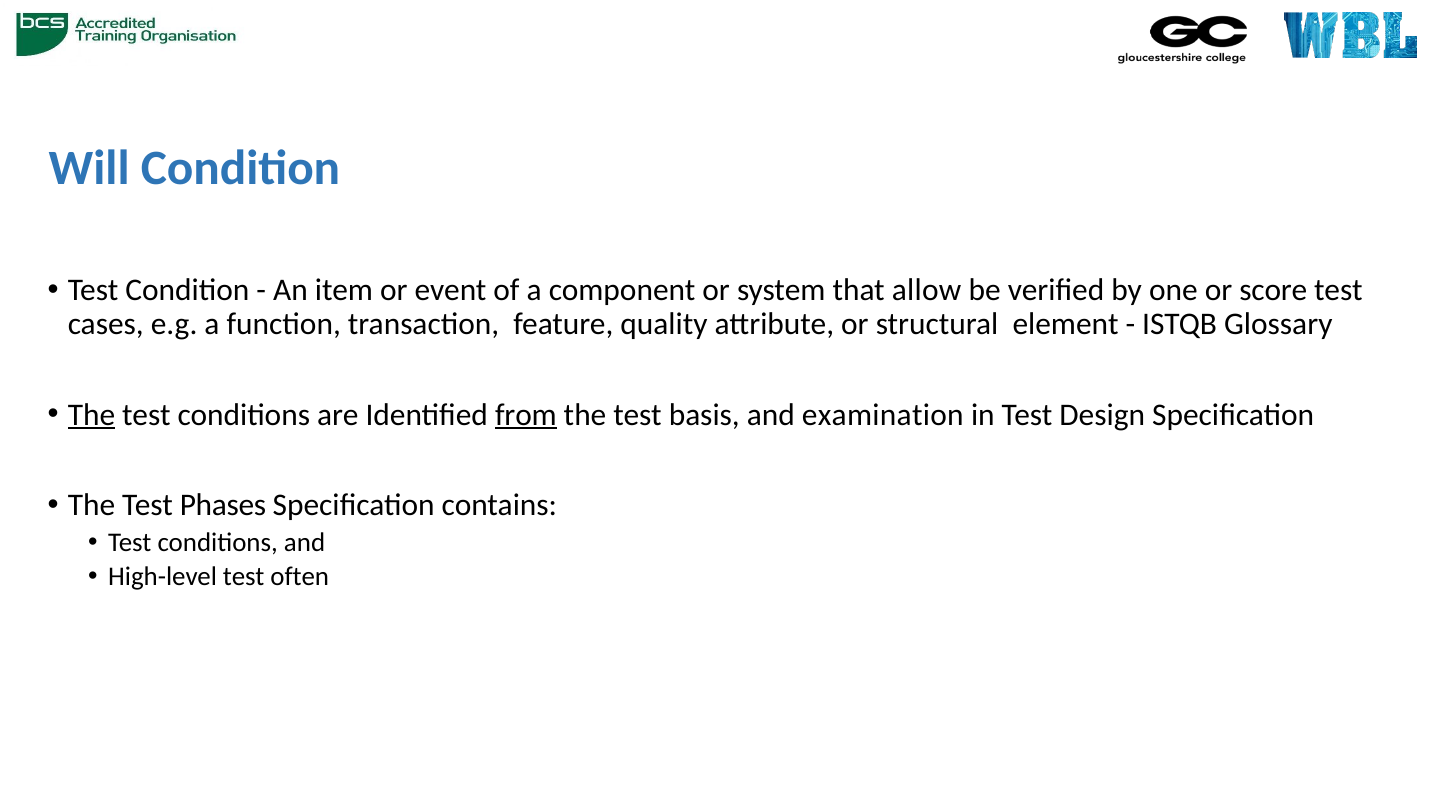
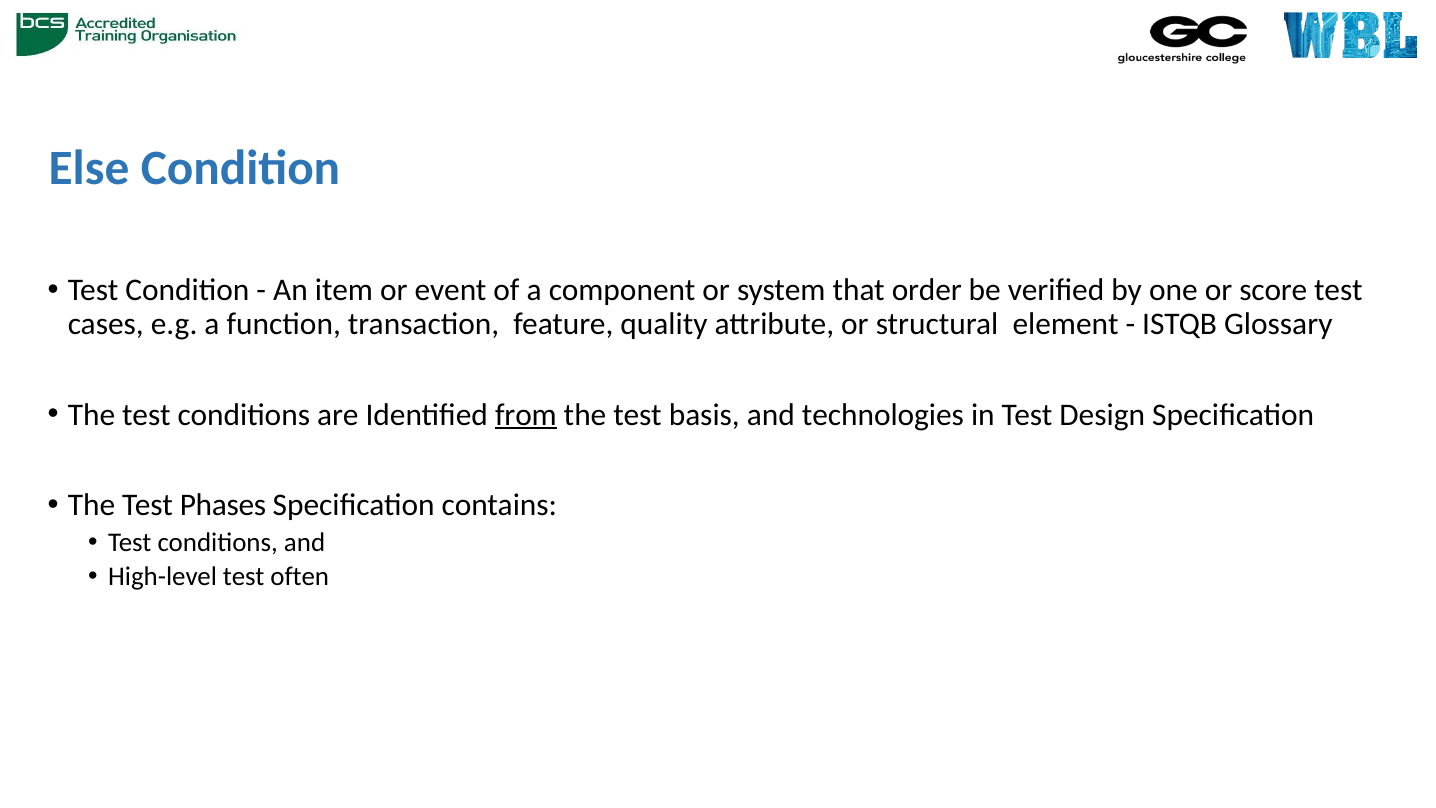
Will: Will -> Else (89, 168)
allow: allow -> order (927, 290)
The underline: present -> none (91, 415)
examination: examination -> technologies (883, 415)
